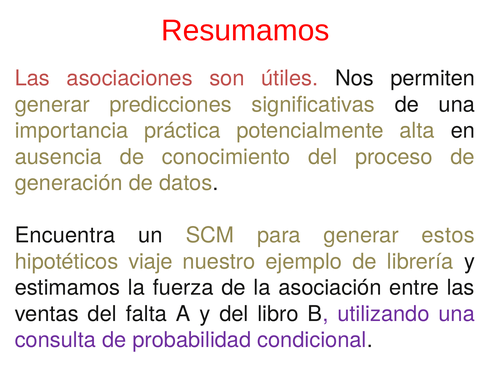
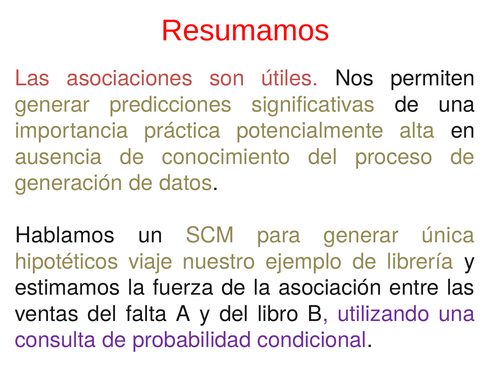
Encuentra: Encuentra -> Hablamos (65, 236)
estos: estos -> única (448, 236)
